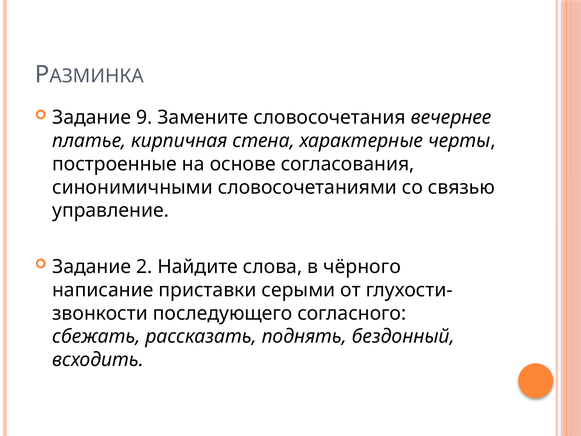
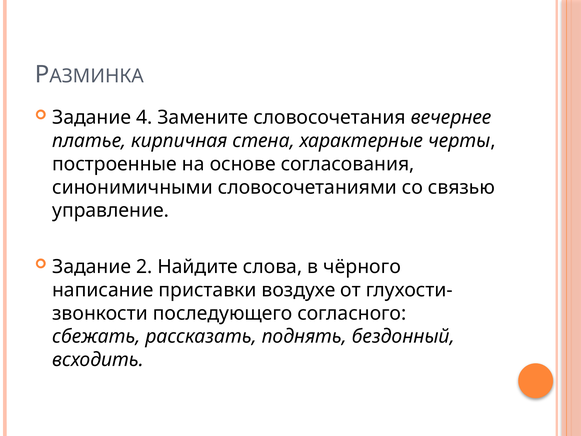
9: 9 -> 4 (144, 118)
серыми: серыми -> воздухе (298, 290)
